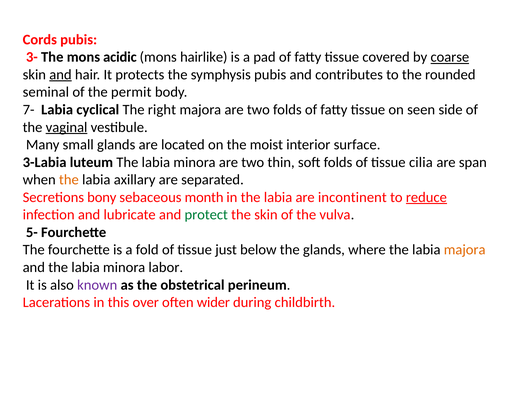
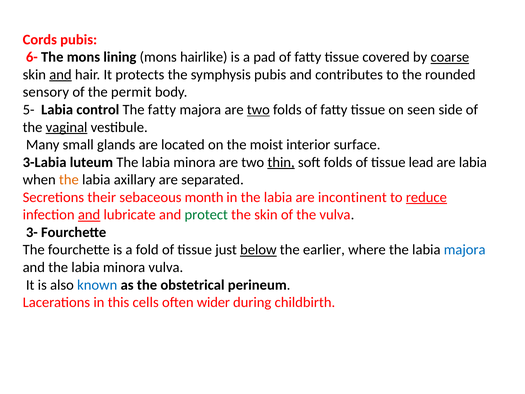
3-: 3- -> 6- (32, 57)
acidic: acidic -> lining (120, 57)
seminal: seminal -> sensory (46, 92)
7-: 7- -> 5- (29, 110)
cyclical: cyclical -> control (98, 110)
The right: right -> fatty (162, 110)
two underline: none -> present (258, 110)
thin underline: none -> present (281, 162)
cilia: cilia -> lead (421, 162)
are span: span -> labia (473, 162)
bony: bony -> their (102, 197)
and underline: none -> present (89, 215)
5-: 5- -> 3- (32, 232)
below underline: none -> present (258, 250)
the glands: glands -> earlier (324, 250)
majora colour: orange -> blue (465, 250)
minora labor: labor -> vulva (166, 267)
known colour: purple -> blue (97, 285)
over: over -> cells (146, 302)
